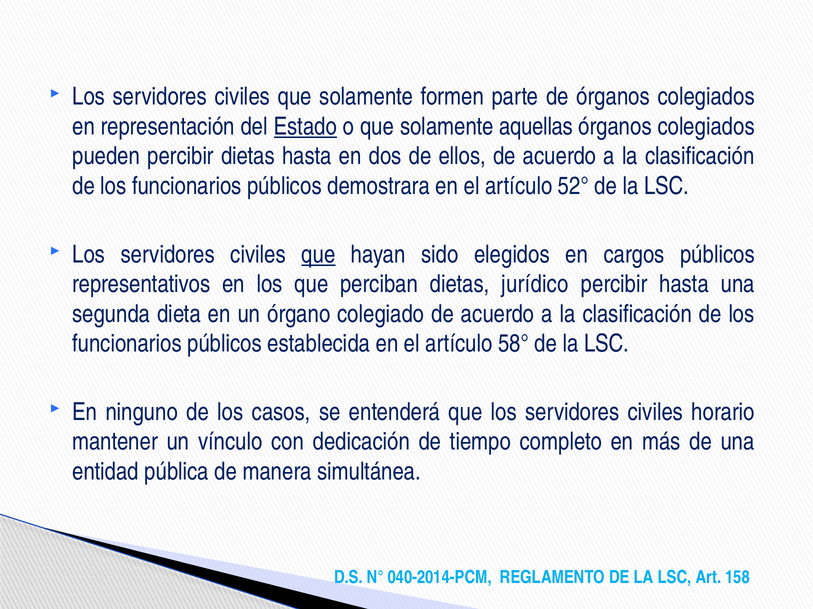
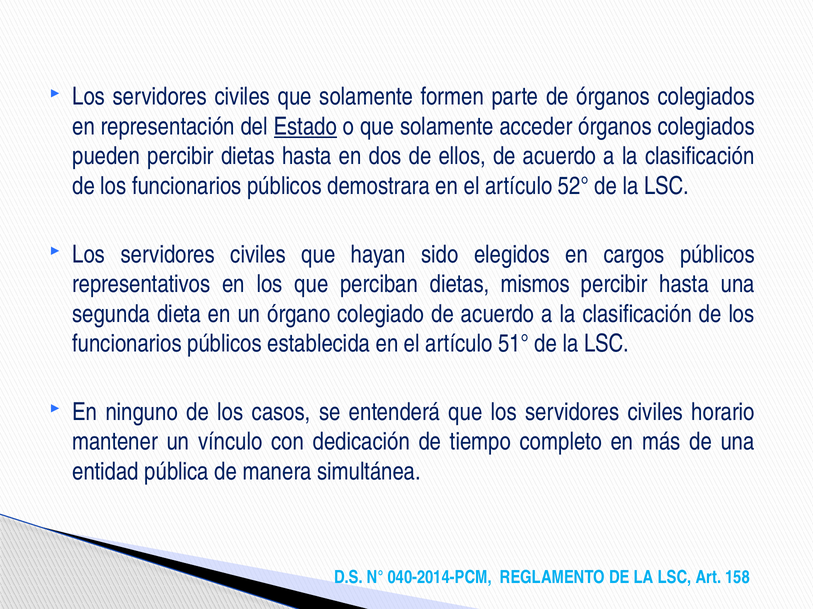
aquellas: aquellas -> acceder (536, 127)
que underline: present -> none (318, 255)
jurídico: jurídico -> mismos (535, 284)
58°: 58° -> 51° (514, 344)
